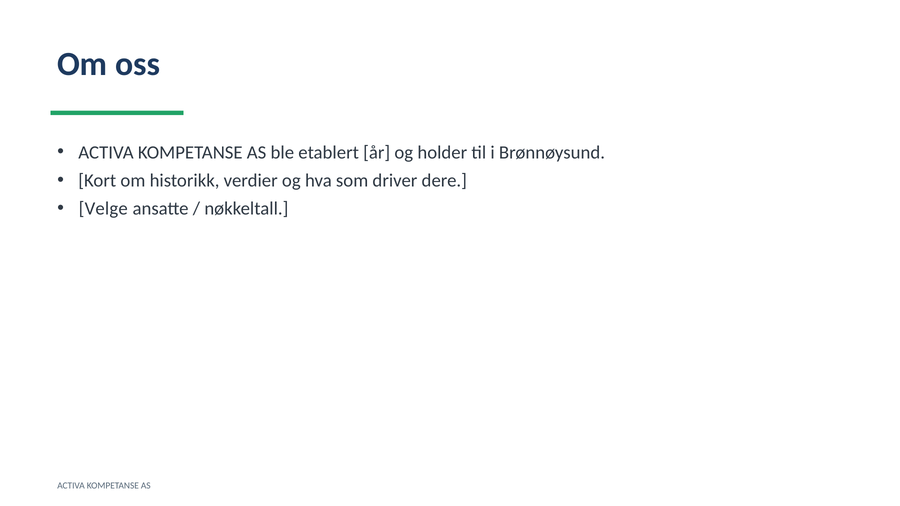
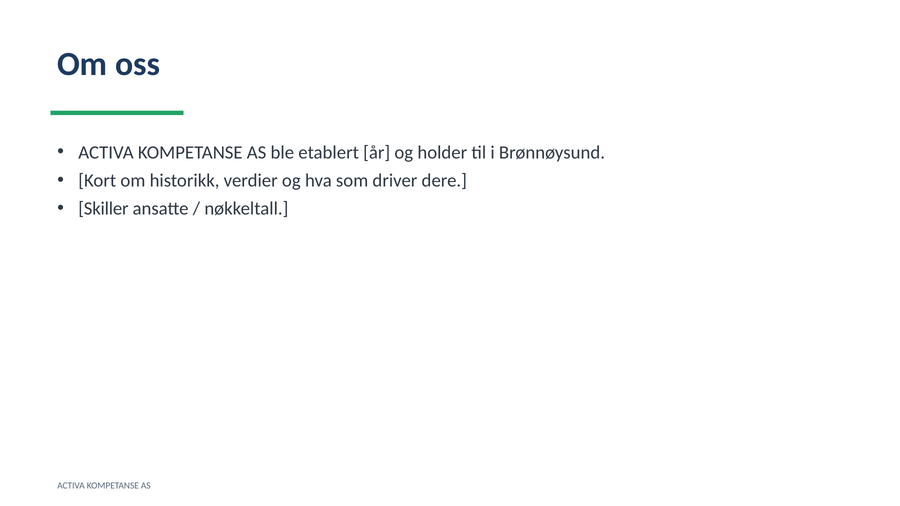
Velge: Velge -> Skiller (103, 209)
